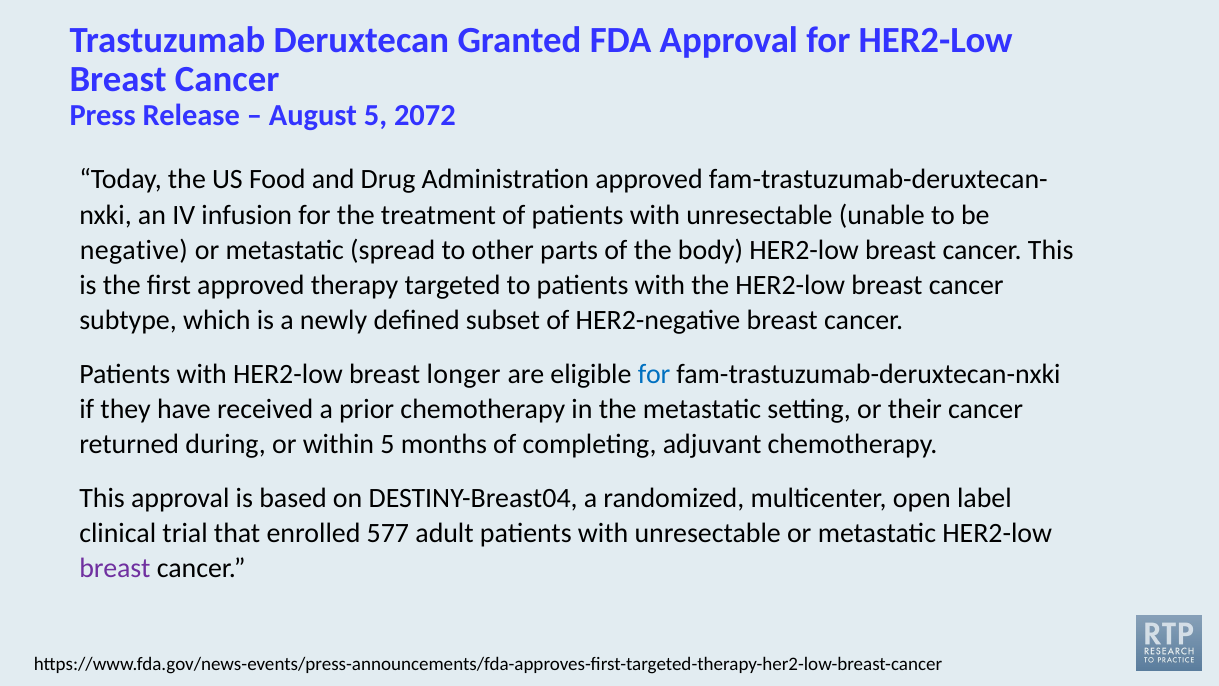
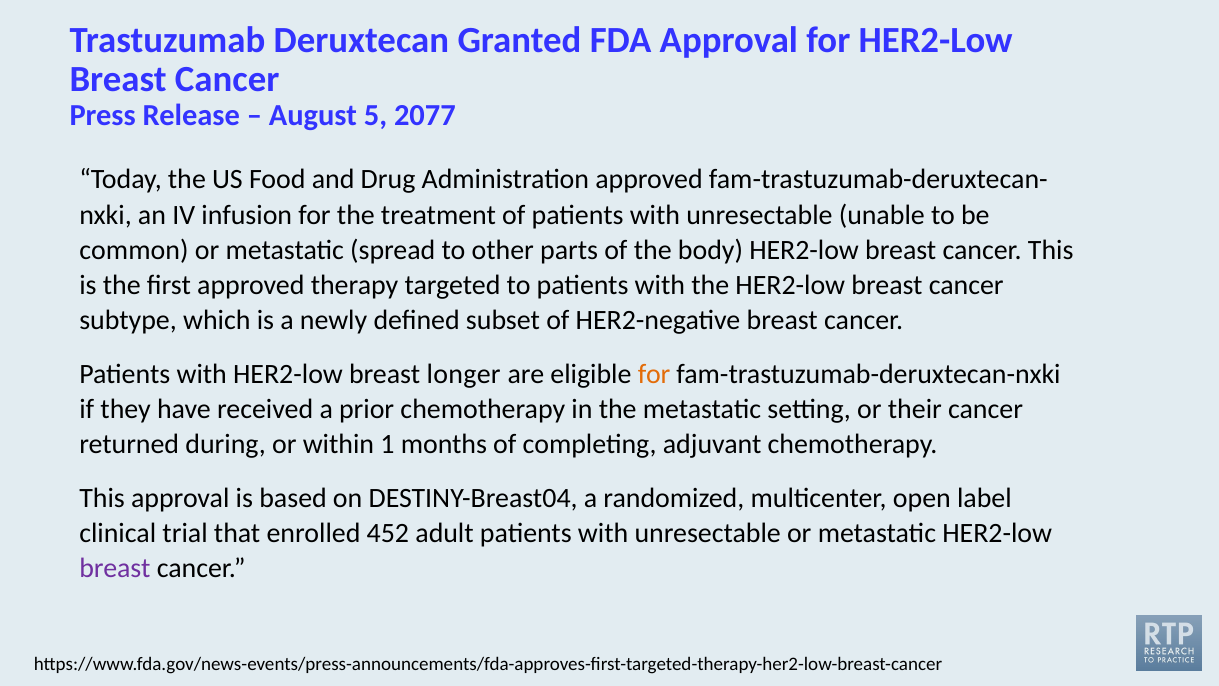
2072: 2072 -> 2077 (425, 115)
negative: negative -> common (134, 250)
for colour: blue -> orange (654, 374)
within 5: 5 -> 1 (387, 444)
577: 577 -> 452 (388, 533)
